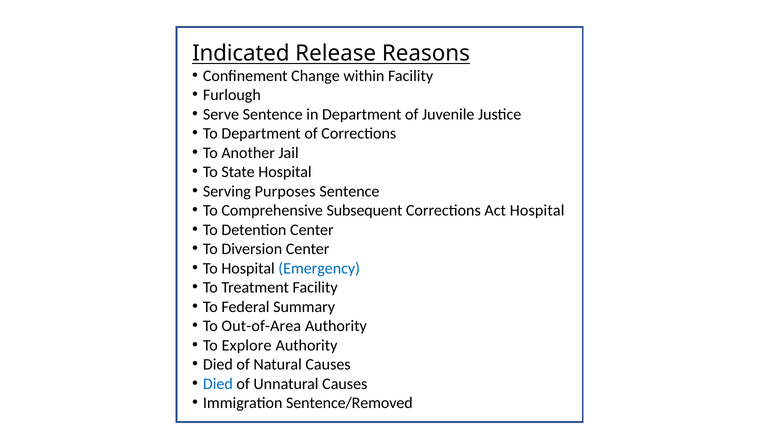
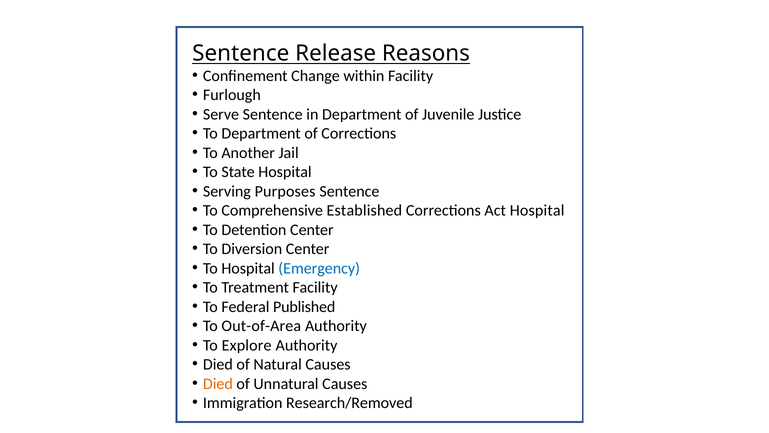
Indicated: Indicated -> Sentence (241, 53)
Subsequent: Subsequent -> Established (364, 210)
Summary: Summary -> Published (304, 306)
Died colour: blue -> orange (218, 383)
Sentence/Removed: Sentence/Removed -> Research/Removed (349, 403)
